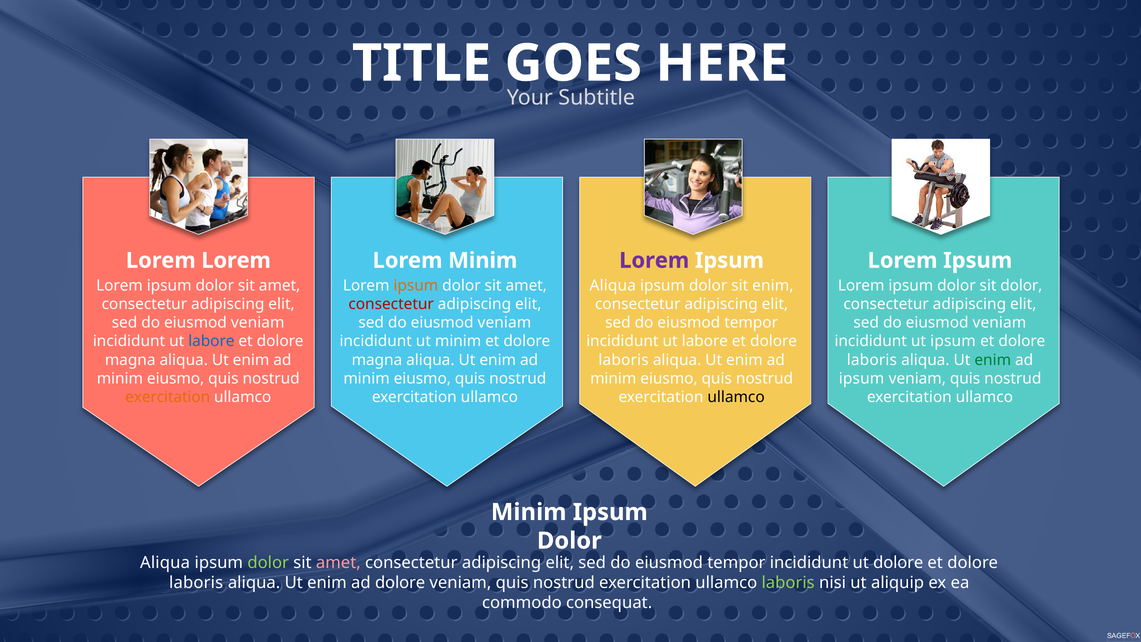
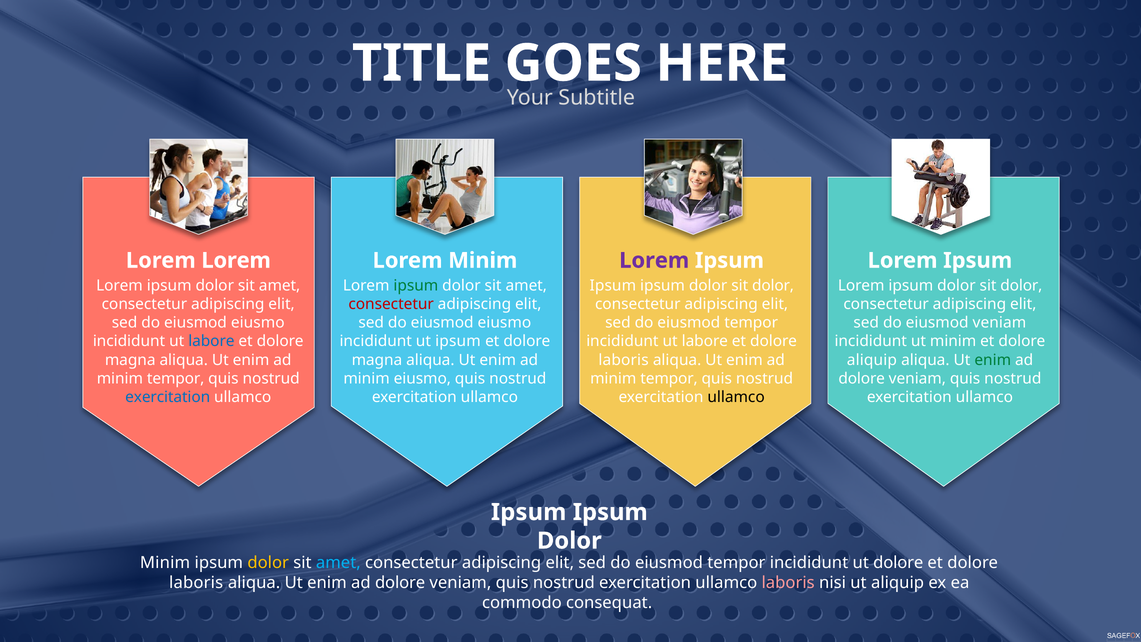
ipsum colour: orange -> green (416, 286)
Aliqua: Aliqua -> Ipsum (613, 286)
enim: enim -> dolor (773, 286)
veniam: veniam -> eiusmo (258, 323)
veniam: veniam -> eiusmo (504, 323)
ut minim: minim -> ipsum (458, 341)
ut ipsum: ipsum -> minim (953, 341)
laboris: laboris -> aliquip (872, 360)
eiusmo: eiusmo -> tempor (176, 378)
eiusmo: eiusmo -> tempor (669, 378)
ipsum: ipsum -> dolore (862, 378)
exercitation colour: orange -> blue (168, 397)
Minim: Minim -> Ipsum (529, 512)
Aliqua: Aliqua -> Minim (165, 563)
dolor colour: light green -> yellow (268, 563)
amet colour: pink -> light blue (338, 563)
laboris colour: light green -> pink (788, 583)
